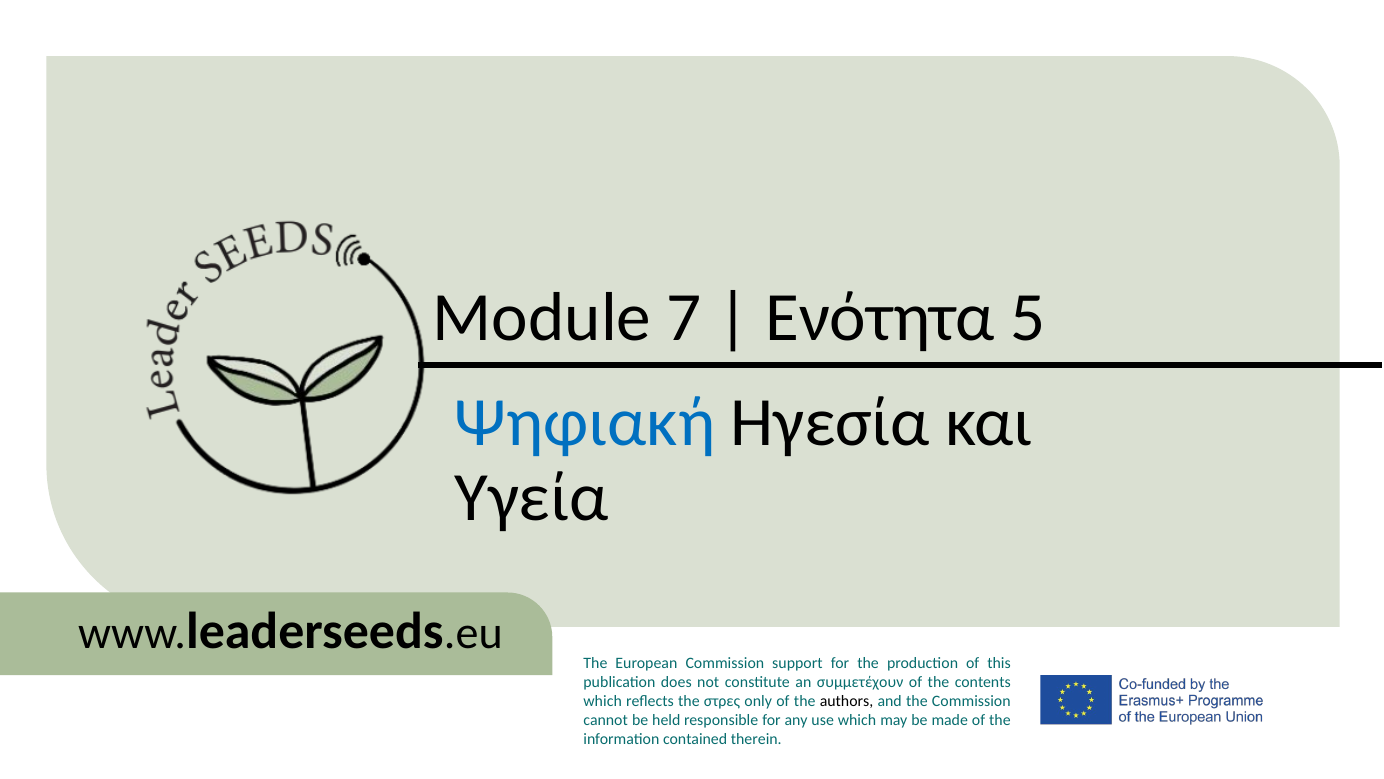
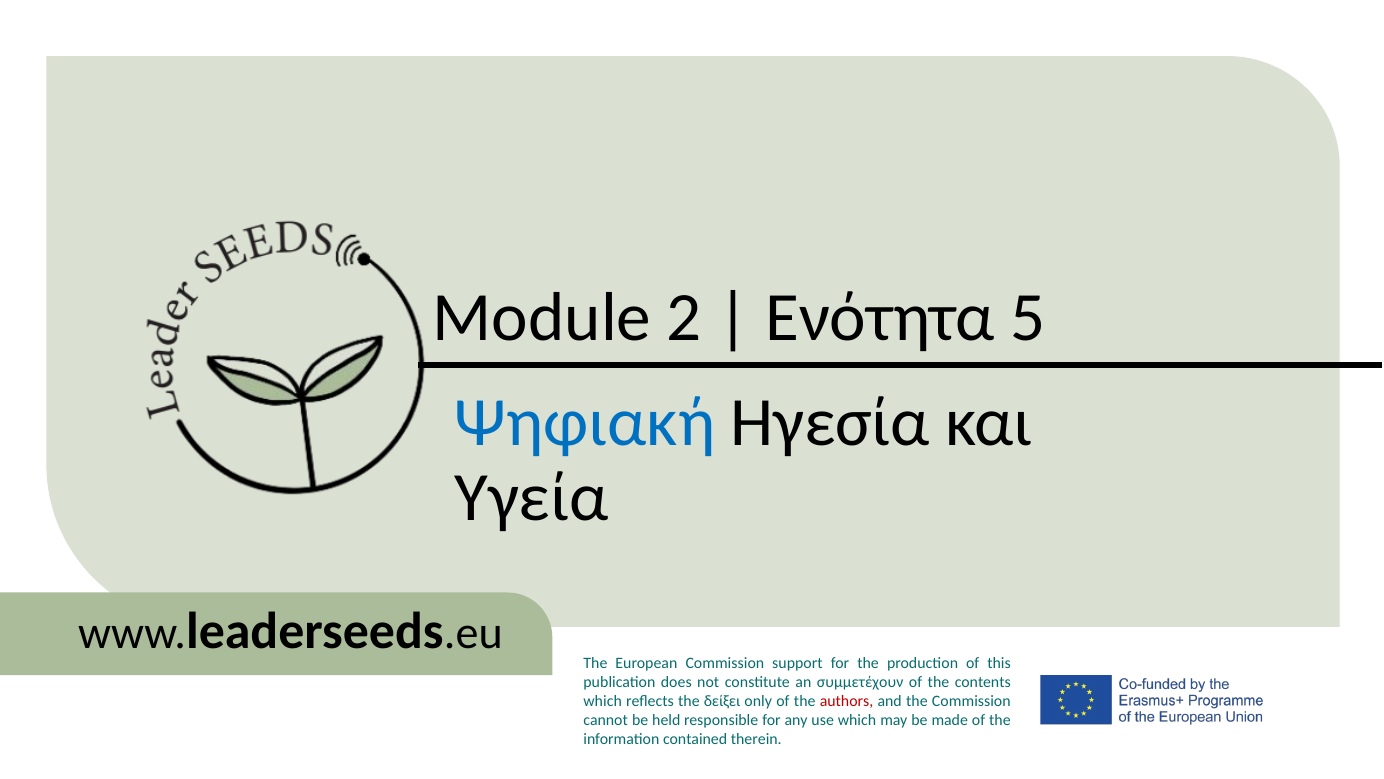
7: 7 -> 2 (684, 317)
στρες: στρες -> δείξει (722, 700)
authors colour: black -> red (847, 700)
